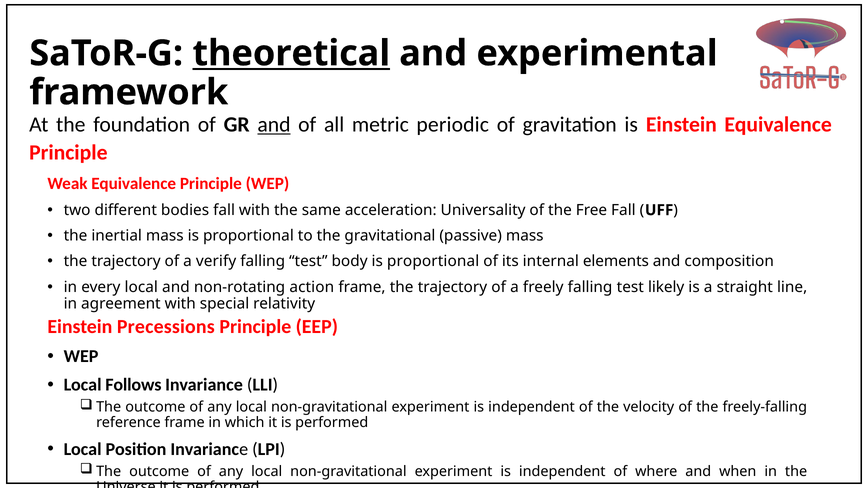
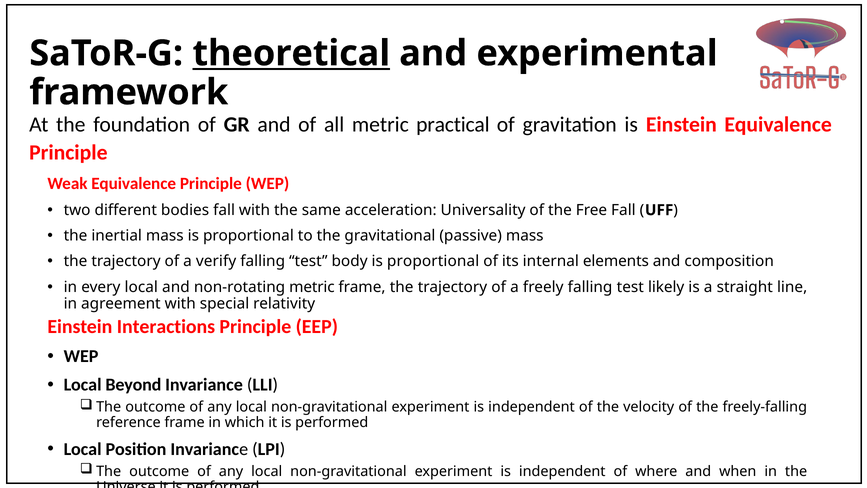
and underline: present -> none (274, 125)
periodic: periodic -> practical (453, 125)
non-rotating action: action -> metric (312, 287)
Precessions: Precessions -> Interactions (166, 327)
Follows: Follows -> Beyond (133, 385)
